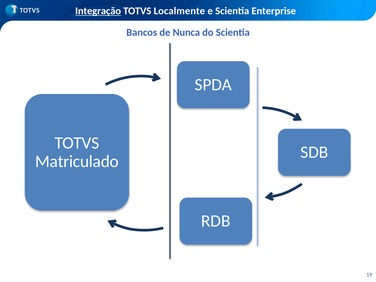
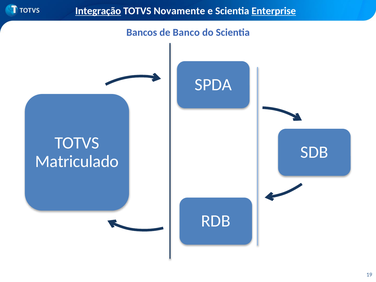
Localmente: Localmente -> Novamente (179, 11)
Enterprise underline: none -> present (274, 11)
Nunca: Nunca -> Banco (186, 33)
